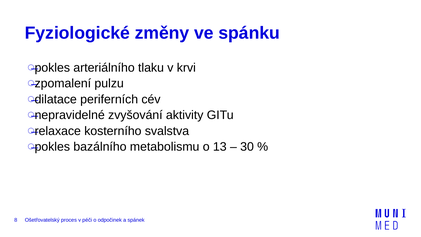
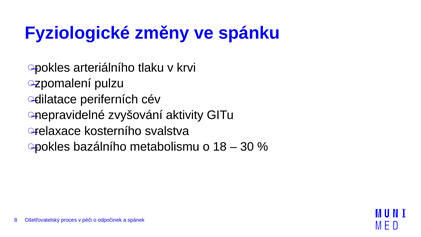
13: 13 -> 18 (220, 147)
